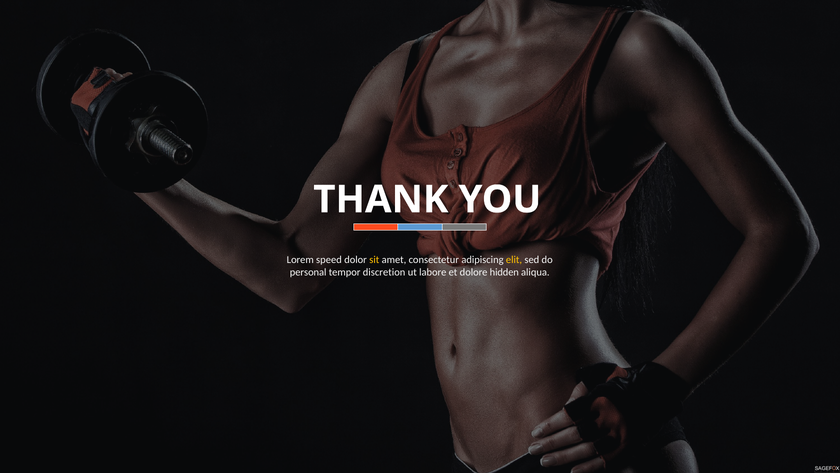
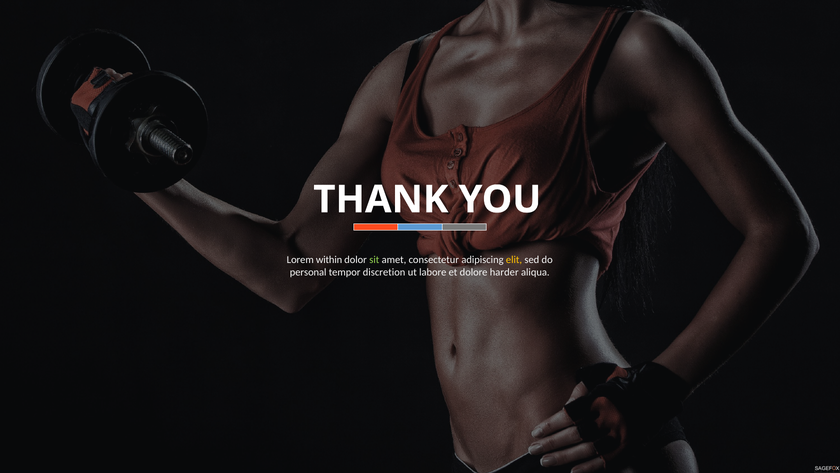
speed: speed -> within (329, 259)
sit colour: yellow -> light green (374, 259)
hidden: hidden -> harder (504, 272)
